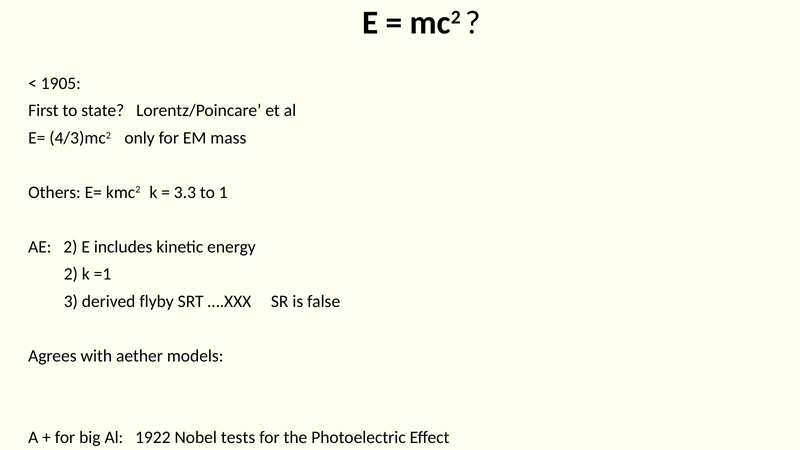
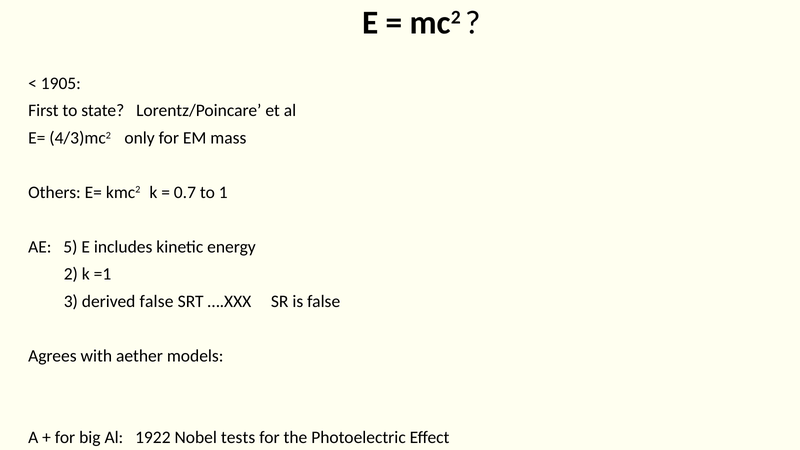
3.3: 3.3 -> 0.7 (185, 192)
AE 2: 2 -> 5 (70, 247)
derived flyby: flyby -> false (156, 301)
